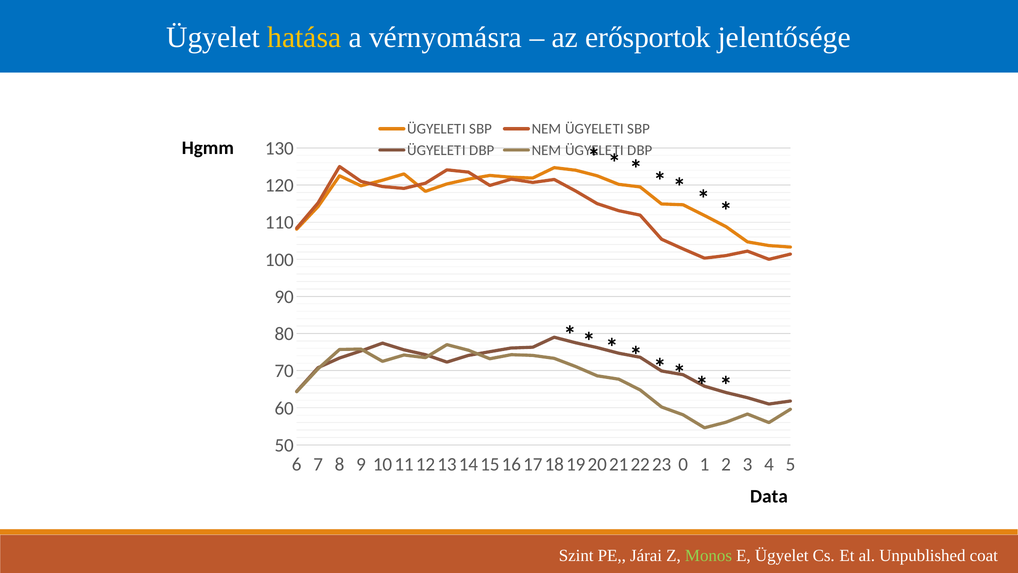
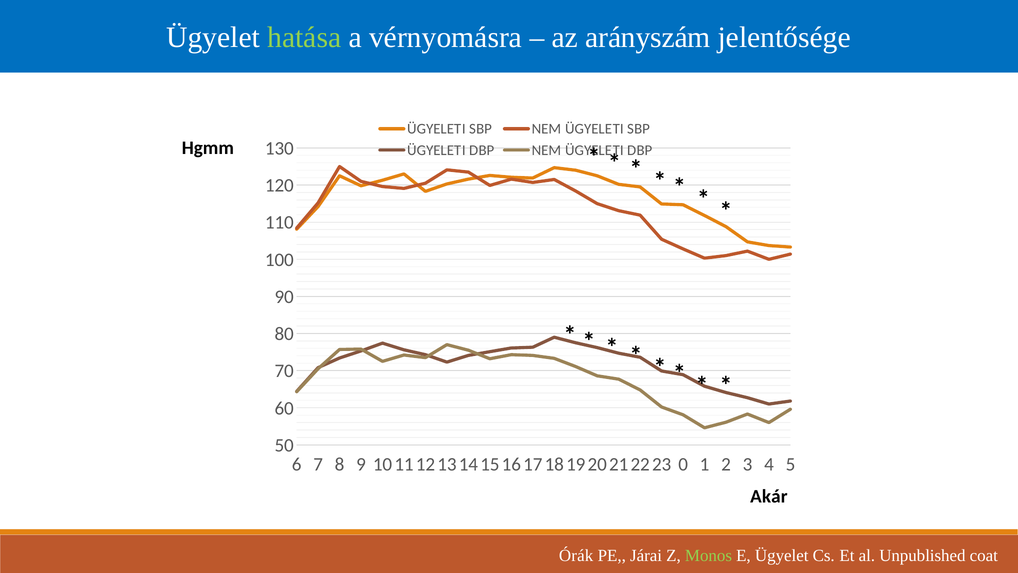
hatása colour: yellow -> light green (304, 37)
erősportok: erősportok -> arányszám (648, 37)
Data: Data -> Akár (769, 496)
Szint: Szint -> Órák (576, 555)
